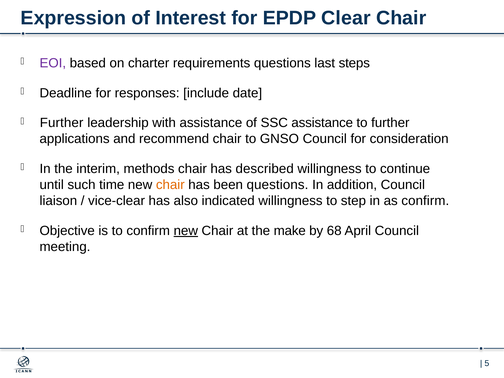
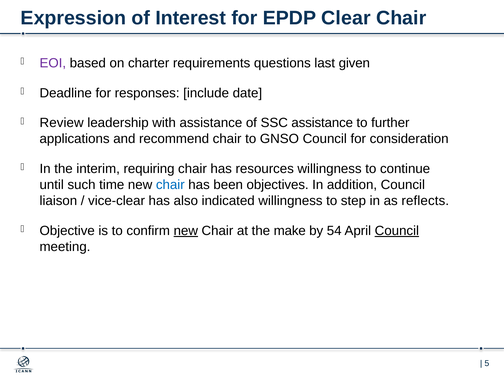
steps: steps -> given (354, 63)
Further: Further -> Review (62, 123)
methods: methods -> requiring (149, 169)
described: described -> resources (265, 169)
chair colour: orange -> blue (170, 185)
been questions: questions -> objectives (278, 185)
as confirm: confirm -> reflects (425, 201)
68: 68 -> 54 (334, 231)
Council underline: none -> present (397, 231)
